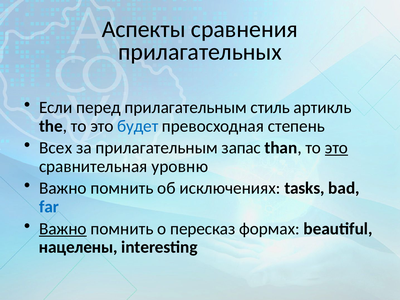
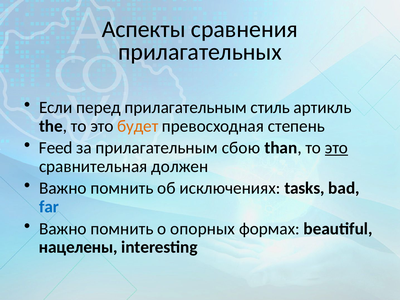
будет colour: blue -> orange (138, 126)
Всех: Всех -> Feed (56, 148)
запас: запас -> сбою (241, 148)
уровню: уровню -> должен (180, 166)
Важно underline: present -> none (63, 229)
пересказ: пересказ -> опорных (203, 229)
